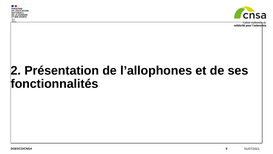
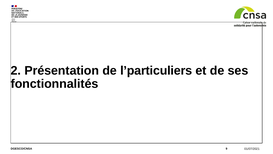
l’allophones: l’allophones -> l’particuliers (156, 70)
